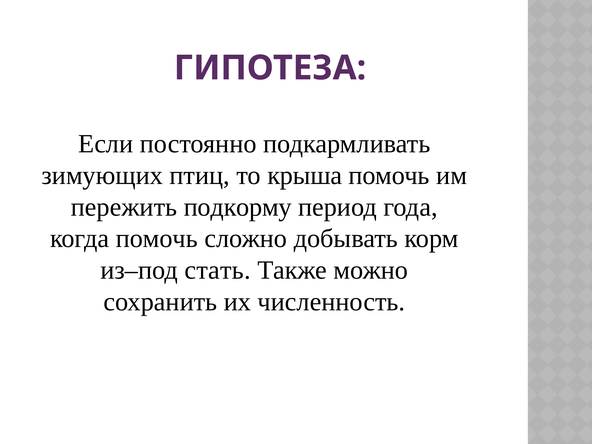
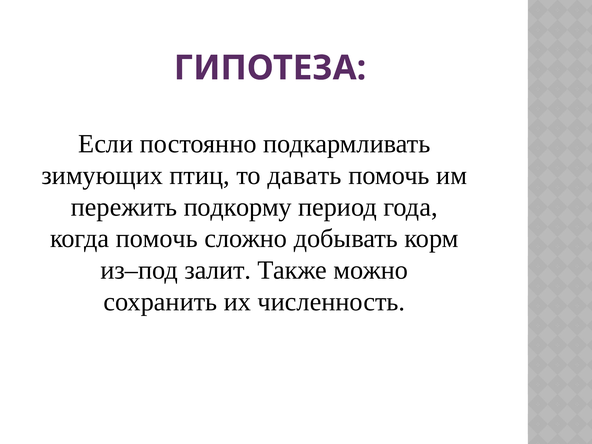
крыша: крыша -> давать (305, 175)
стать: стать -> залит (218, 270)
